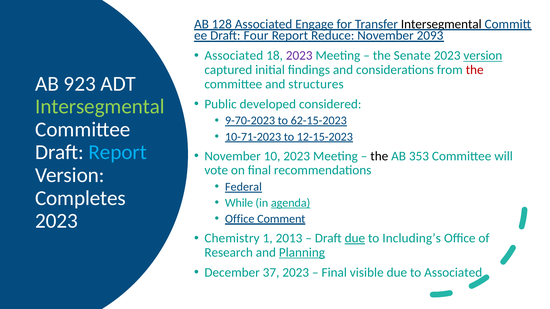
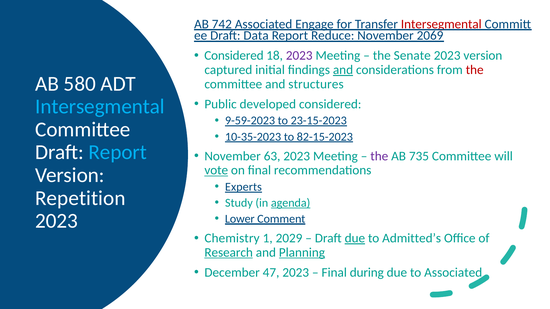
128: 128 -> 742 (222, 24)
Intersegmental colour: black -> red (441, 24)
Four: Four -> Data (256, 36)
2093: 2093 -> 2069 (430, 36)
Associated: Associated -> Considered (234, 56)
version underline: present -> none (483, 56)
and underline: none -> present (343, 70)
923: 923 -> 580 (80, 84)
Intersegmental colour: light green -> light blue (100, 107)
9-70-2023: 9-70-2023 -> 9-59-2023 (250, 121)
62-15-2023: 62-15-2023 -> 23-15-2023 (319, 121)
10-71-2023: 10-71-2023 -> 10-35-2023 (253, 137)
12-15-2023: 12-15-2023 -> 82-15-2023 (325, 137)
10: 10 -> 63 (272, 156)
the colour: black -> purple (379, 156)
353: 353 -> 735 (419, 156)
vote underline: none -> present (216, 170)
Federal: Federal -> Experts (243, 187)
Completes: Completes -> Repetition (80, 198)
While: While -> Study (239, 203)
Office: Office -> Lower (240, 219)
2013: 2013 -> 2029 (289, 238)
Including’s: Including’s -> Admitted’s (412, 238)
Research underline: none -> present (229, 253)
37: 37 -> 47 (271, 273)
visible: visible -> during (367, 273)
